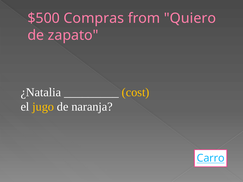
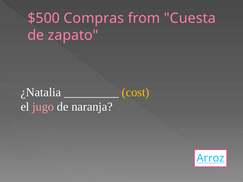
Quiero: Quiero -> Cuesta (190, 18)
jugo colour: yellow -> pink (43, 107)
Carro: Carro -> Arroz (211, 158)
